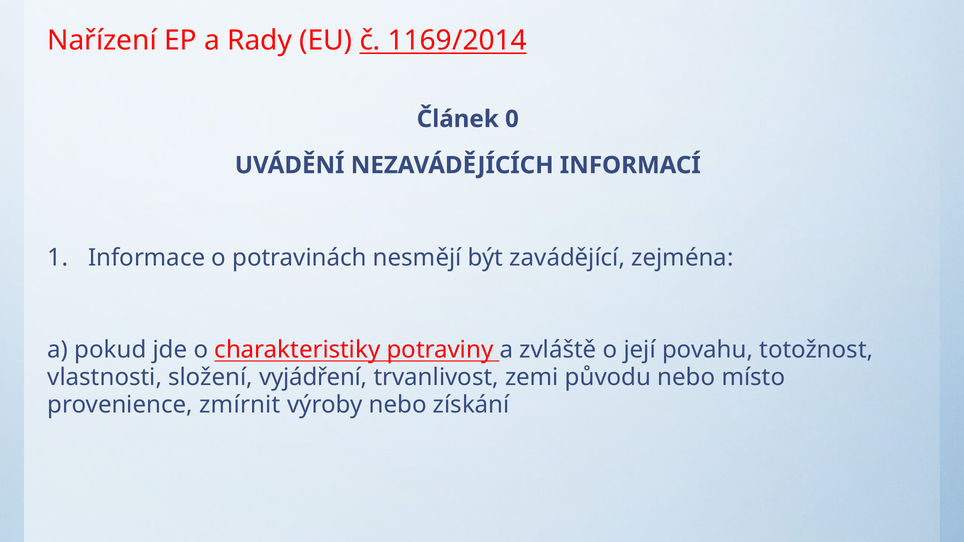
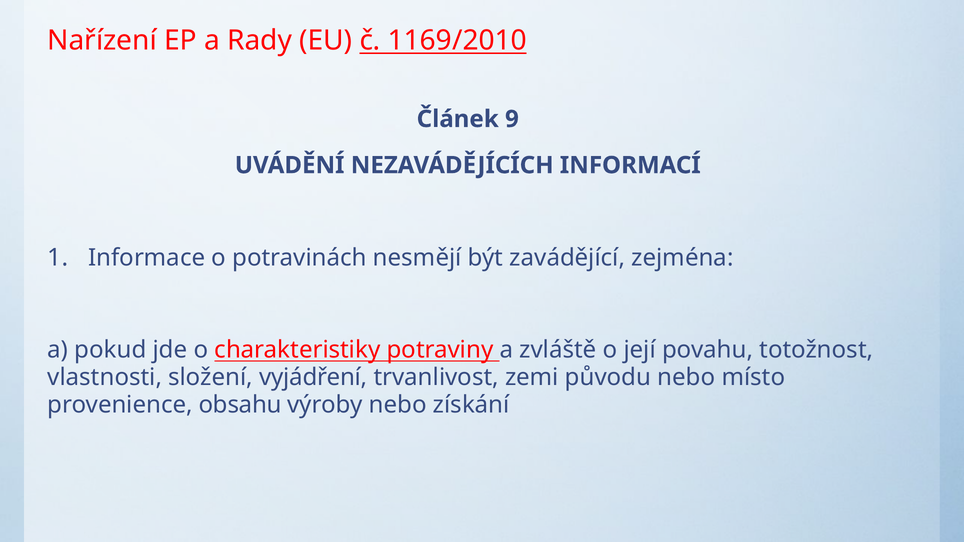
1169/2014: 1169/2014 -> 1169/2010 (457, 41)
0: 0 -> 9 (512, 119)
zmírnit: zmírnit -> obsahu (240, 405)
